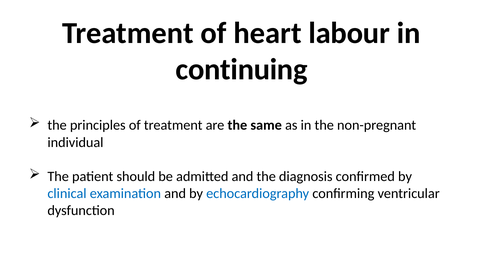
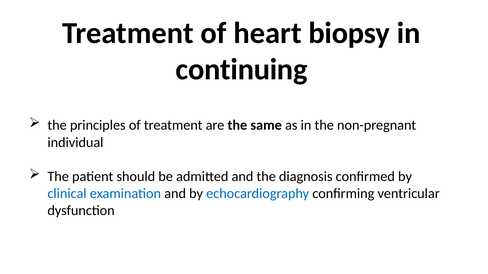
labour: labour -> biopsy (349, 33)
